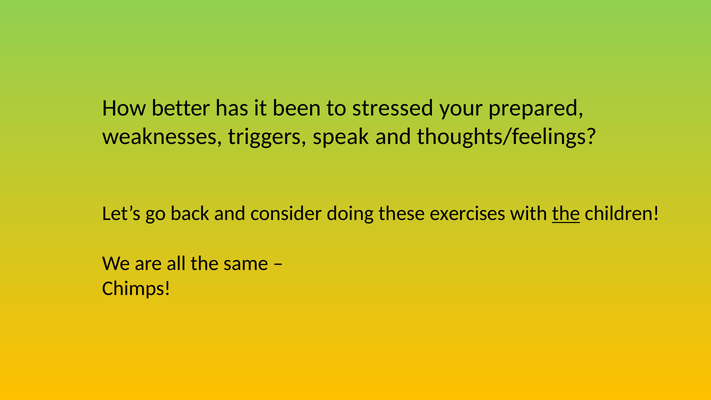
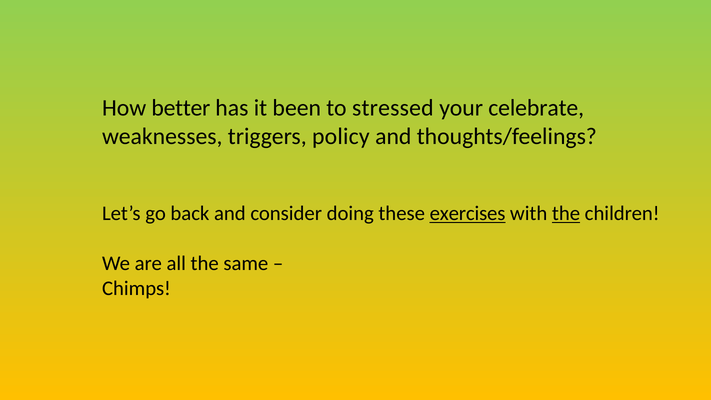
prepared: prepared -> celebrate (536, 108)
speak: speak -> policy (341, 136)
exercises underline: none -> present (468, 213)
